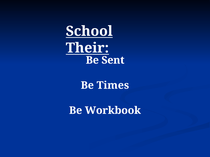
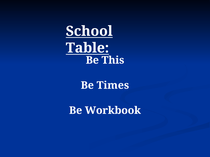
Their: Their -> Table (87, 48)
Sent: Sent -> This (113, 60)
